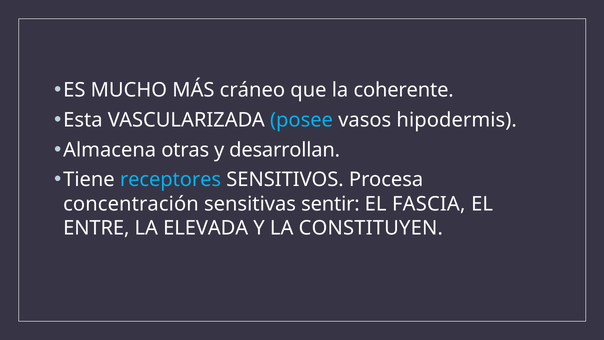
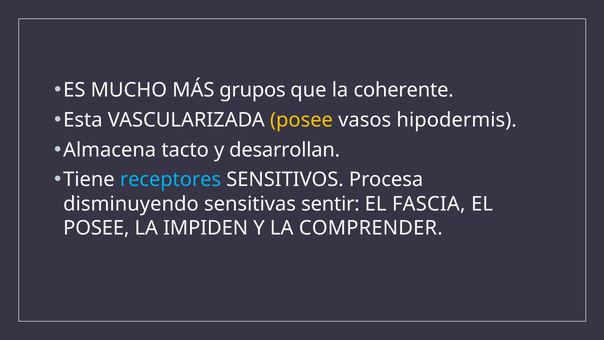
cráneo: cráneo -> grupos (253, 90)
posee colour: light blue -> yellow (302, 120)
otras: otras -> tacto (185, 150)
concentración: concentración -> disminuyendo (131, 204)
ENTRE: ENTRE -> POSEE (96, 228)
ELEVADA: ELEVADA -> IMPIDEN (206, 228)
CONSTITUYEN: CONSTITUYEN -> COMPRENDER (371, 228)
